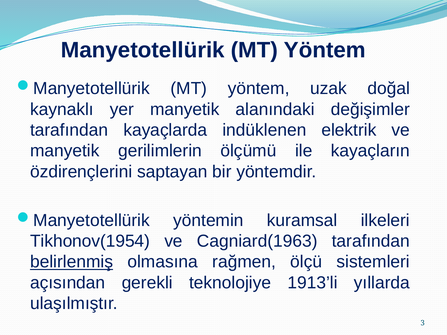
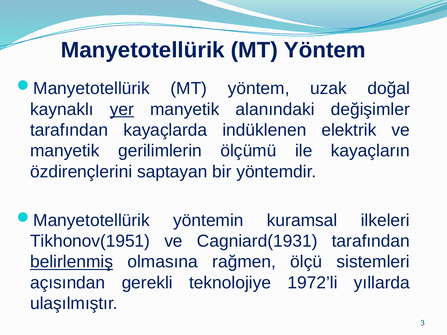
yer underline: none -> present (122, 109)
Tikhonov(1954: Tikhonov(1954 -> Tikhonov(1951 (90, 241)
Cagniard(1963: Cagniard(1963 -> Cagniard(1931 (257, 241)
1913’li: 1913’li -> 1972’li (312, 283)
